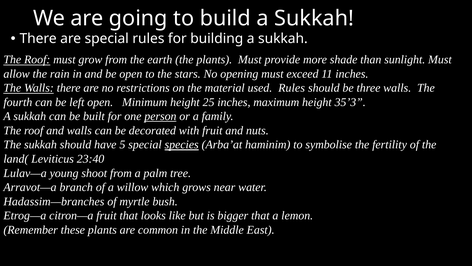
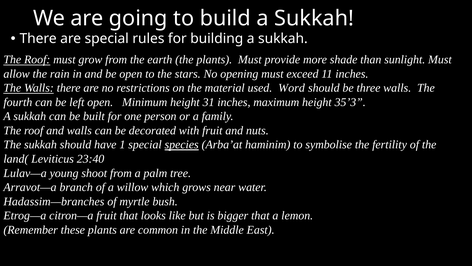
used Rules: Rules -> Word (292, 88)
25: 25 -> 31 (209, 102)
person underline: present -> none (160, 116)
5: 5 -> 1 (122, 144)
